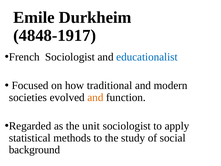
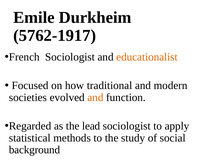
4848-1917: 4848-1917 -> 5762-1917 (55, 35)
educationalist colour: blue -> orange (147, 57)
unit: unit -> lead (91, 126)
